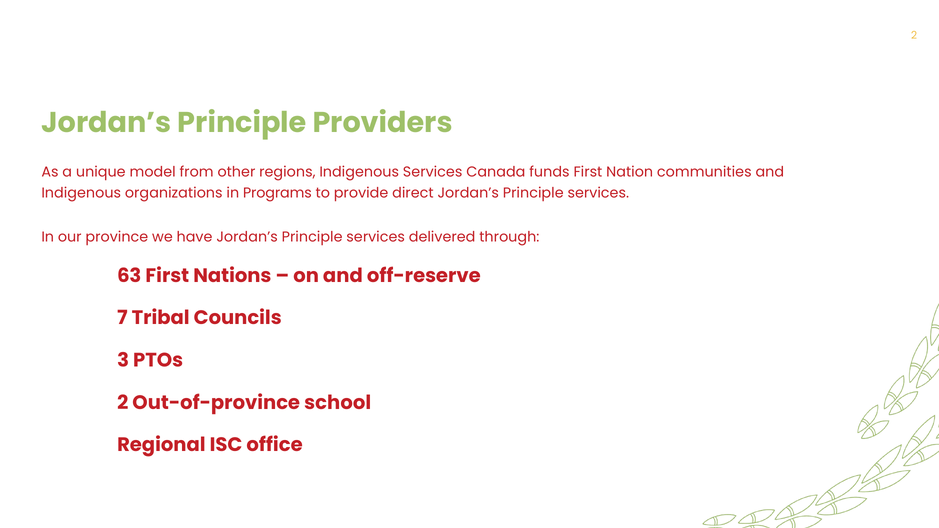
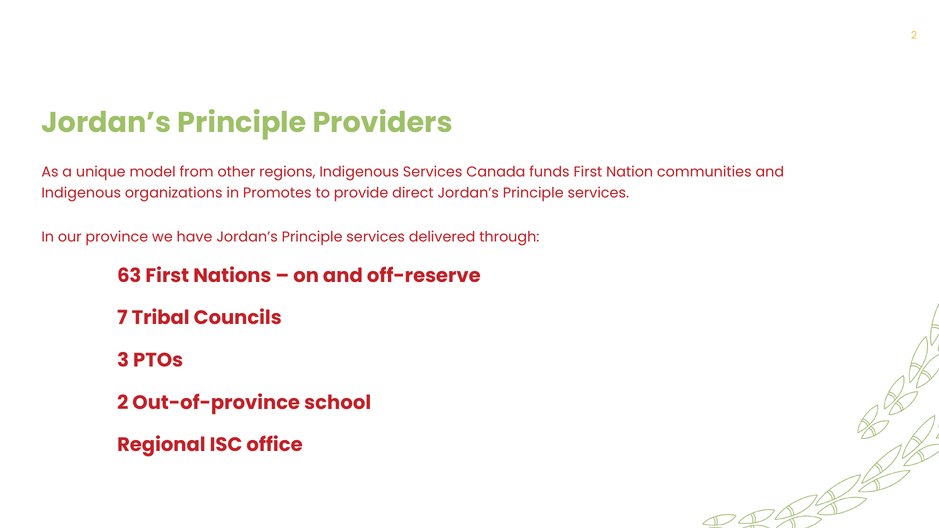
Programs: Programs -> Promotes (277, 193)
